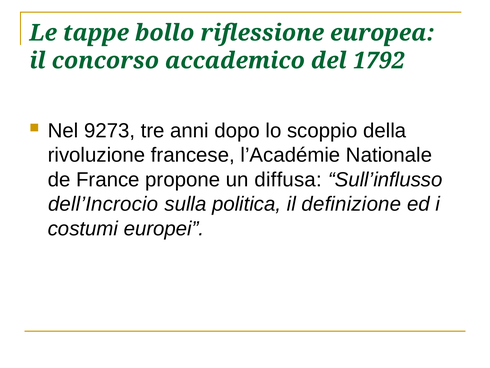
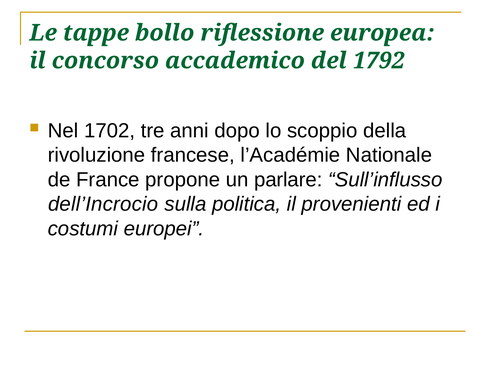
9273: 9273 -> 1702 (110, 130)
diffusa: diffusa -> parlare (288, 179)
definizione: definizione -> provenienti (351, 204)
